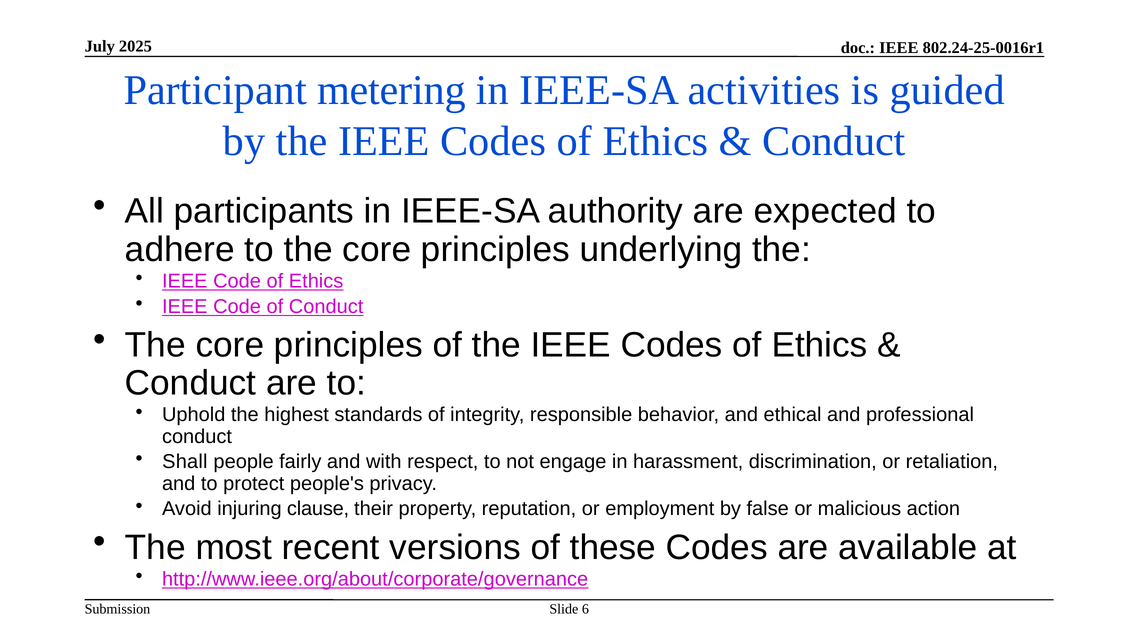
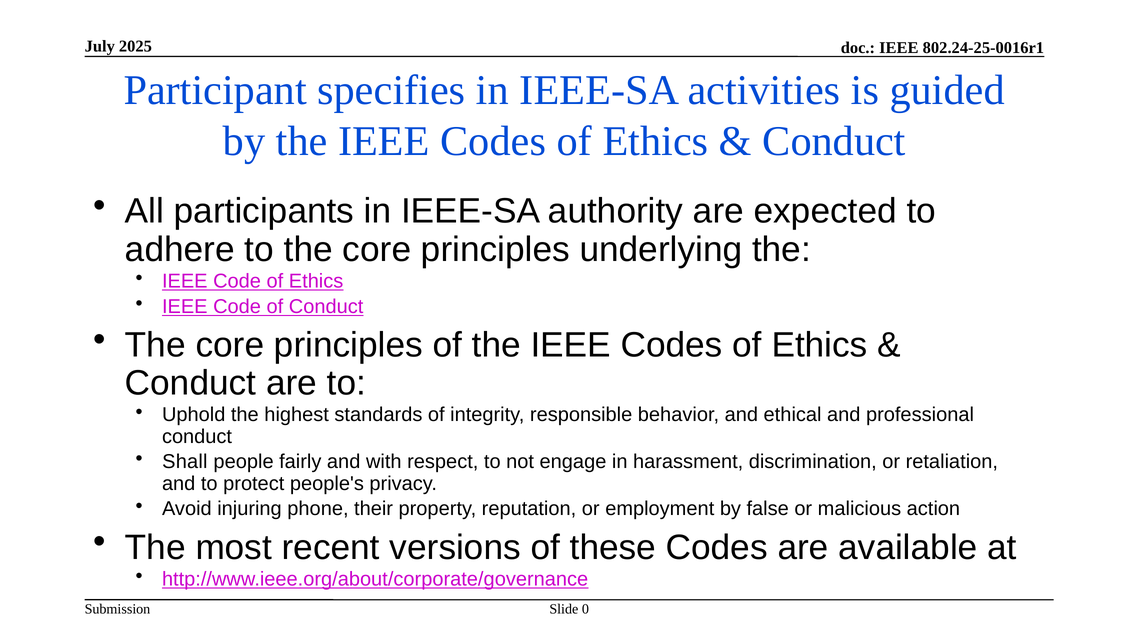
metering: metering -> specifies (391, 90)
clause: clause -> phone (318, 509)
6: 6 -> 0 (585, 609)
